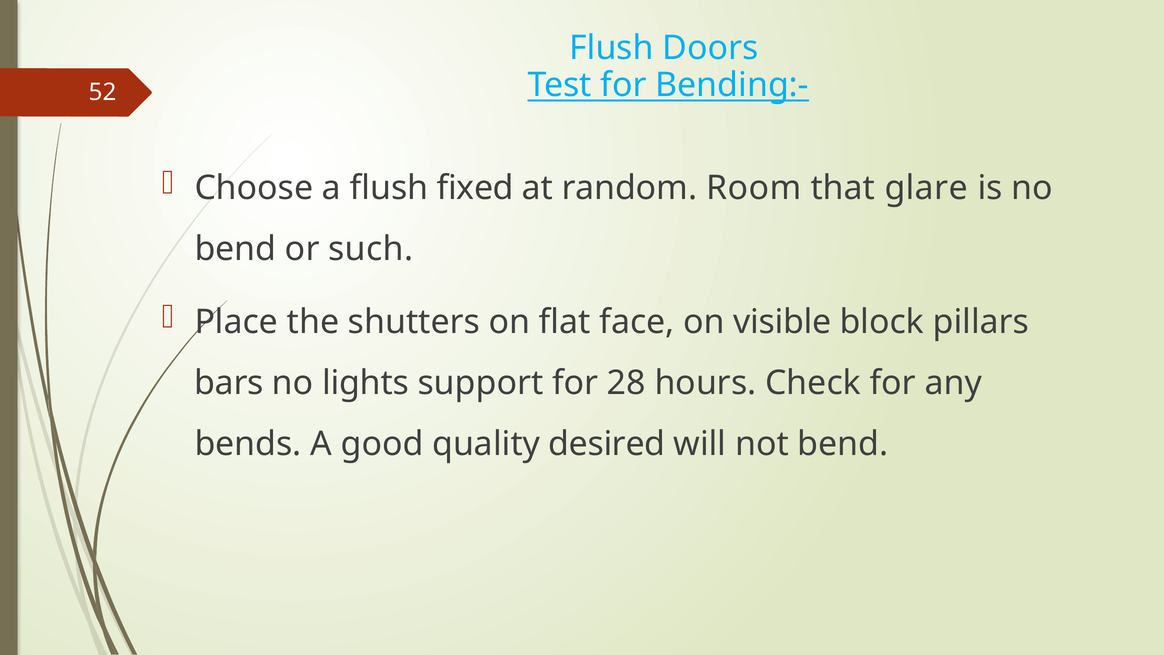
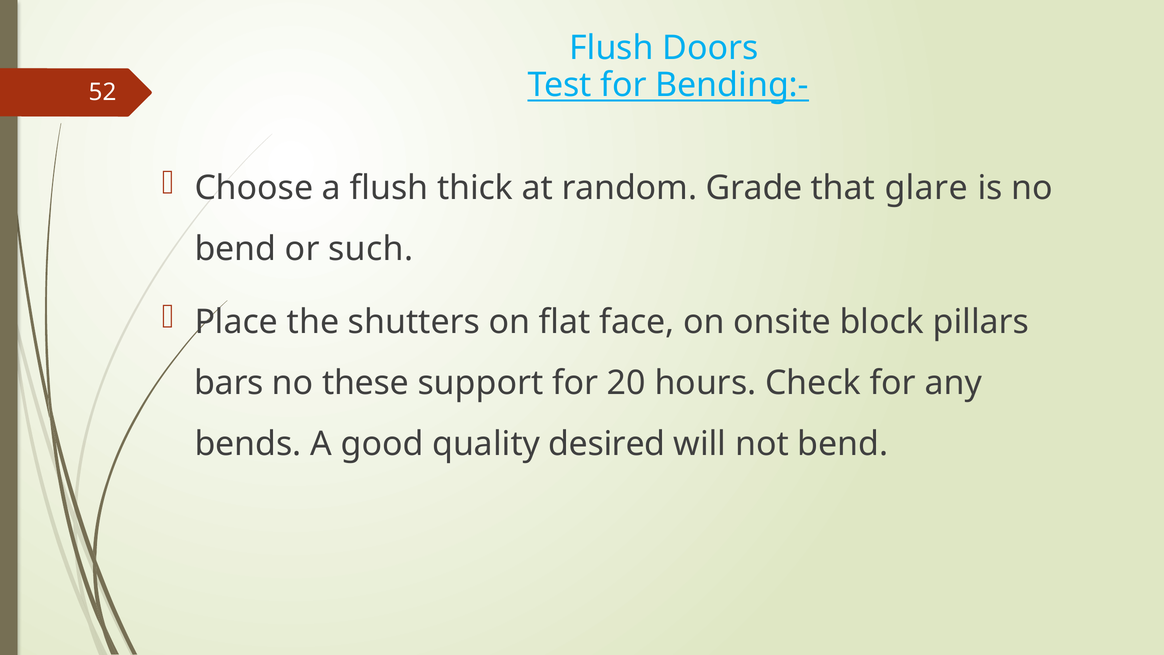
fixed: fixed -> thick (475, 188)
Room: Room -> Grade (754, 188)
visible: visible -> onsite (782, 322)
lights: lights -> these (366, 383)
28: 28 -> 20 (626, 383)
